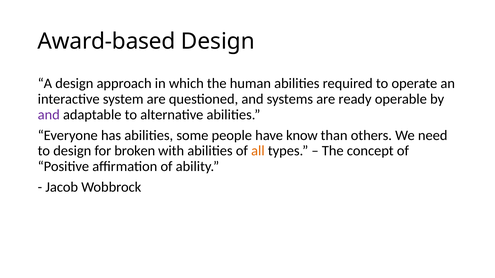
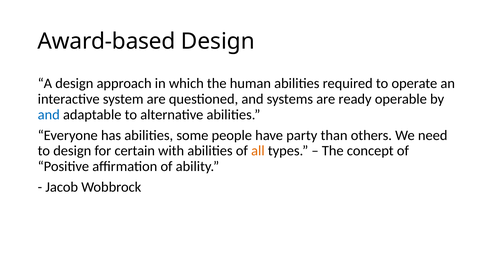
and colour: purple -> blue (49, 115)
know: know -> party (302, 136)
broken: broken -> certain (135, 151)
